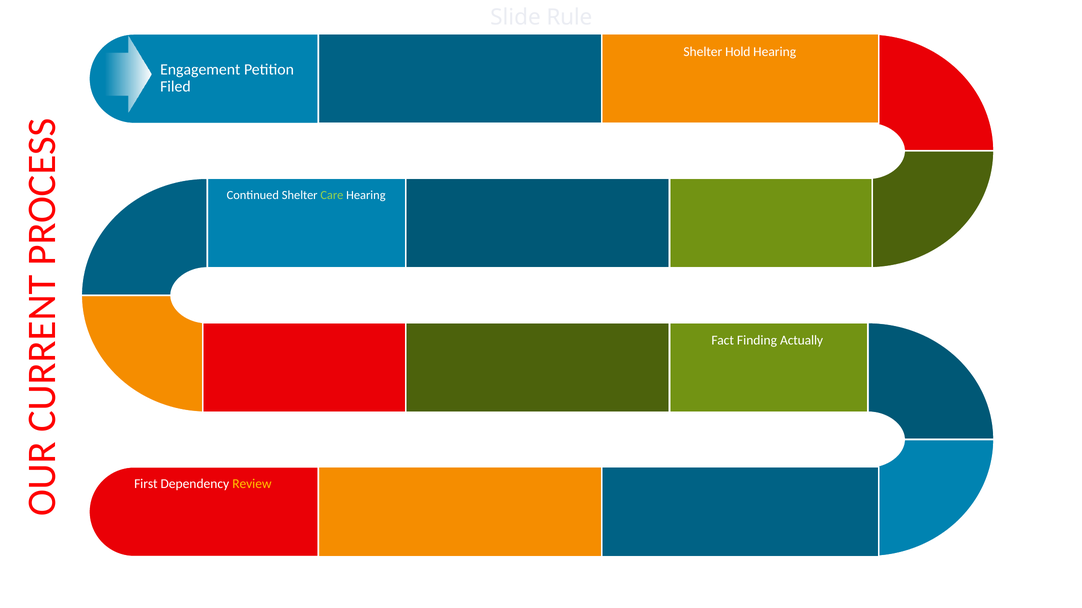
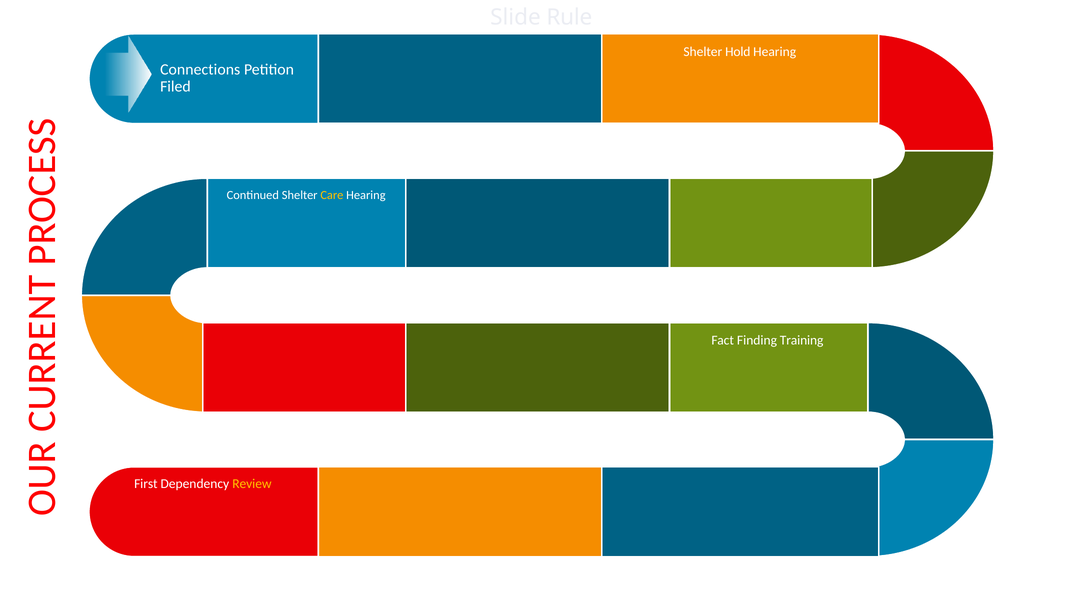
Engagement: Engagement -> Connections (200, 69)
Care colour: light green -> yellow (332, 195)
Actually: Actually -> Training (802, 340)
